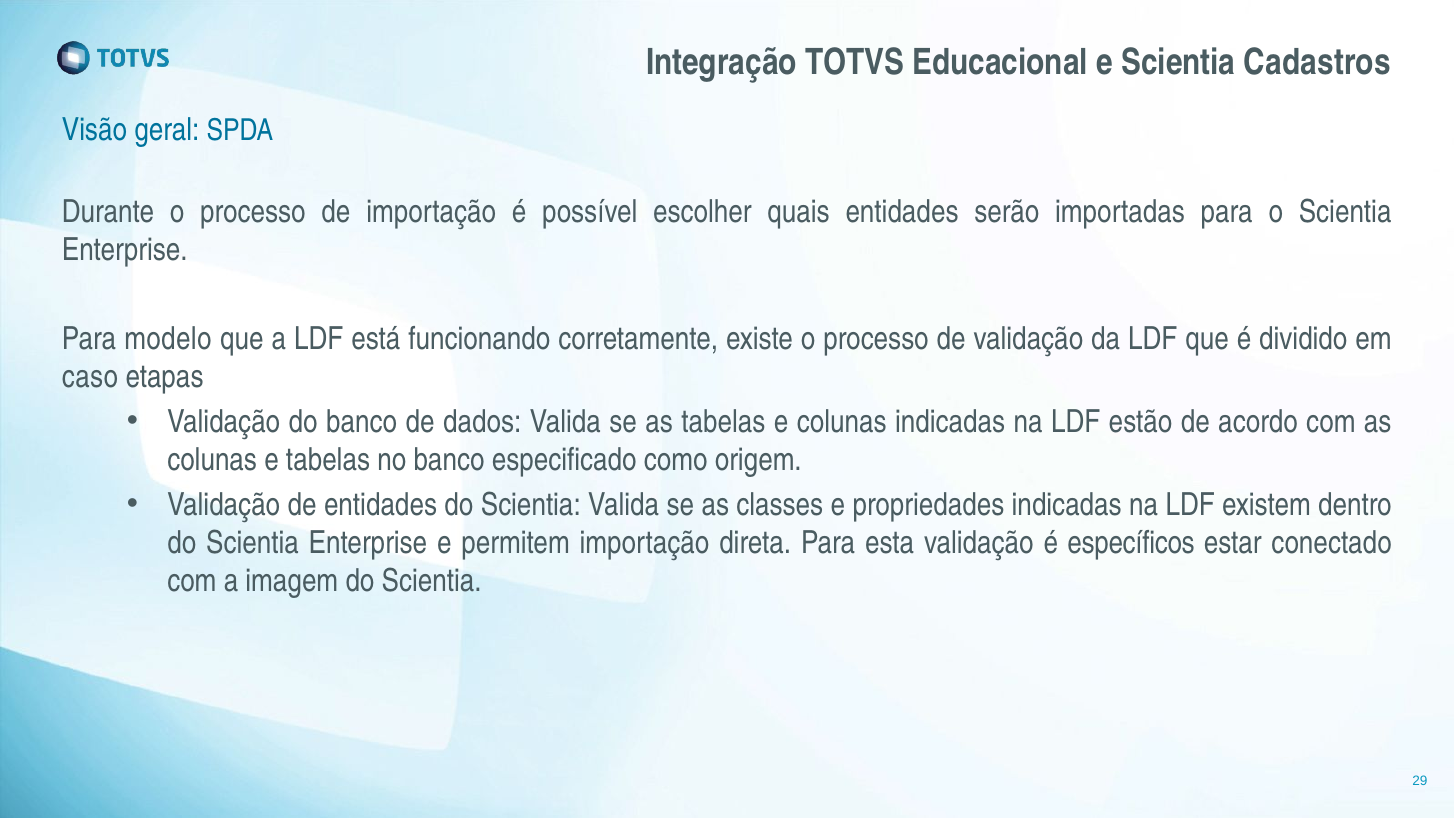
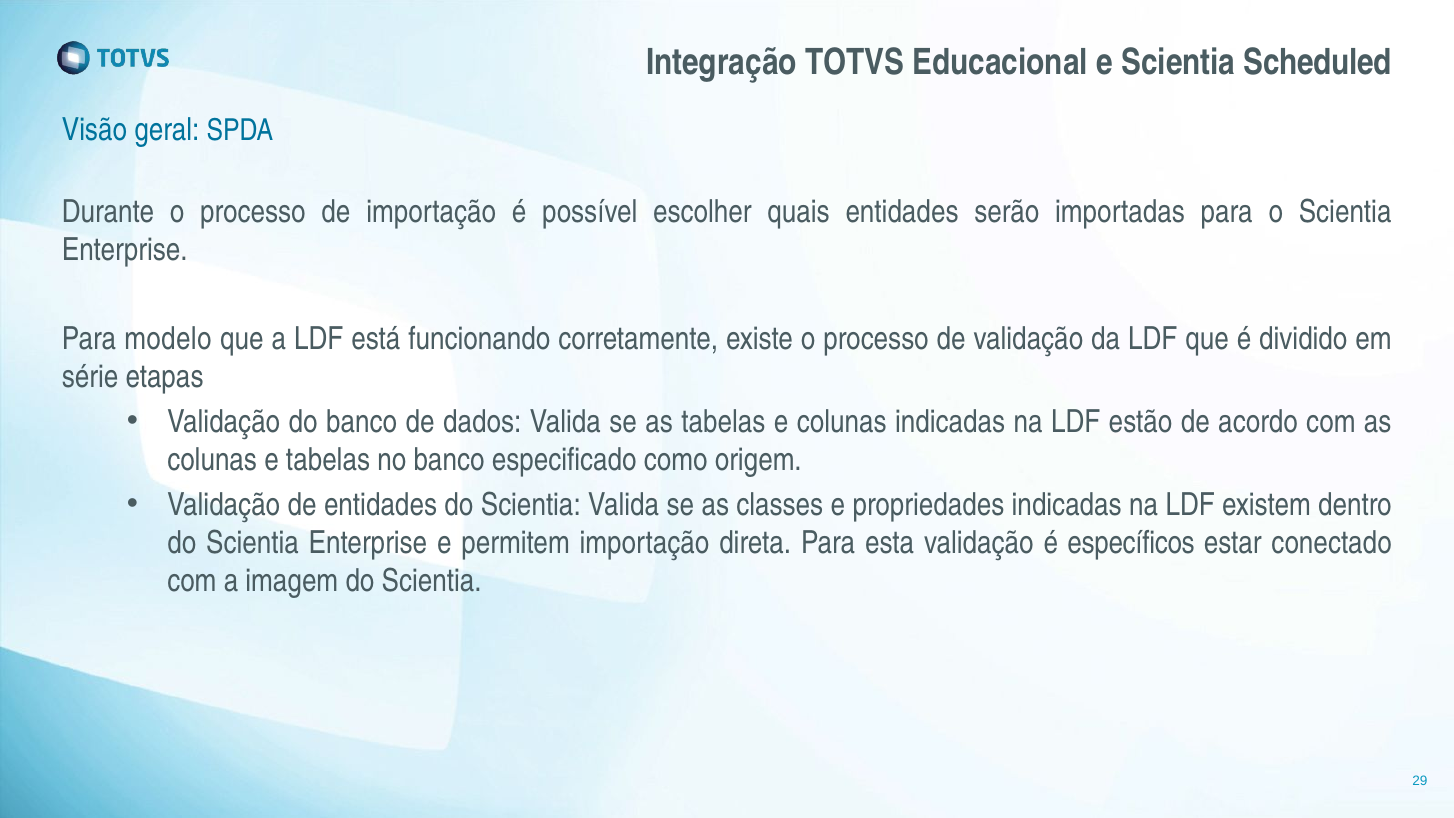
Cadastros: Cadastros -> Scheduled (1318, 62)
caso: caso -> série (90, 378)
